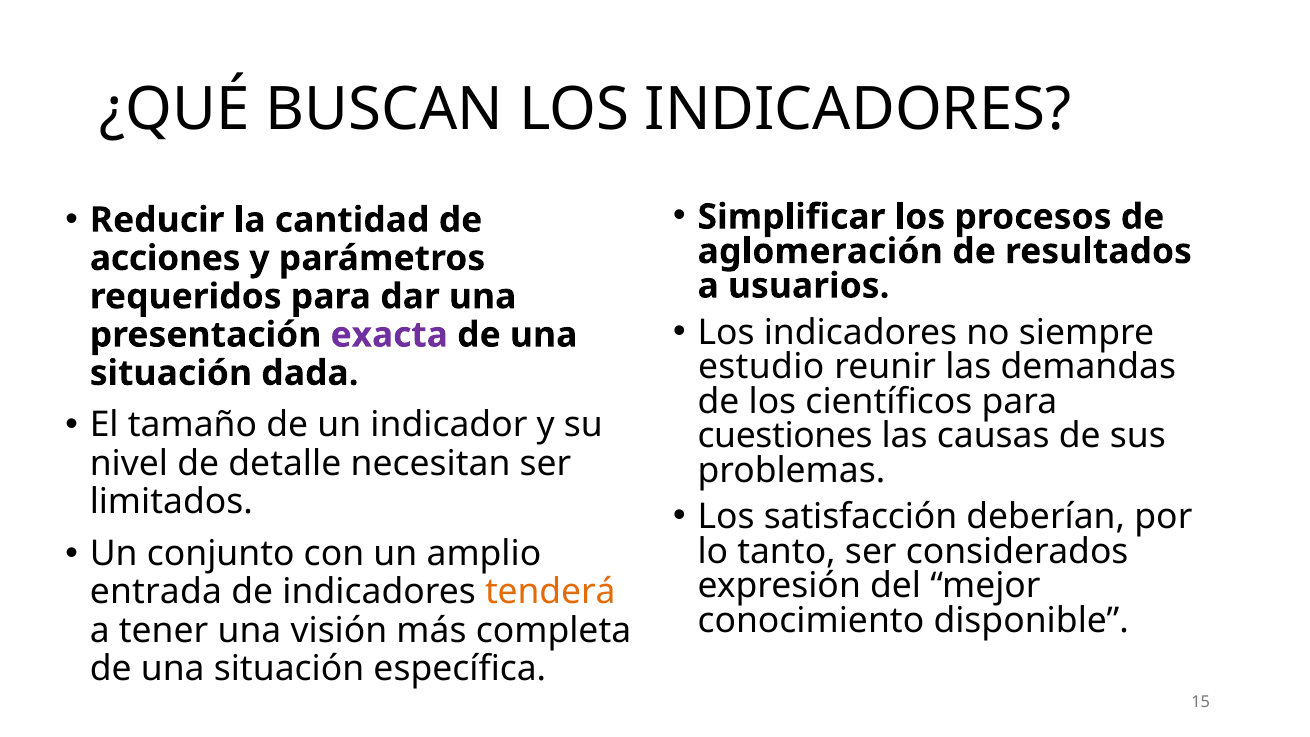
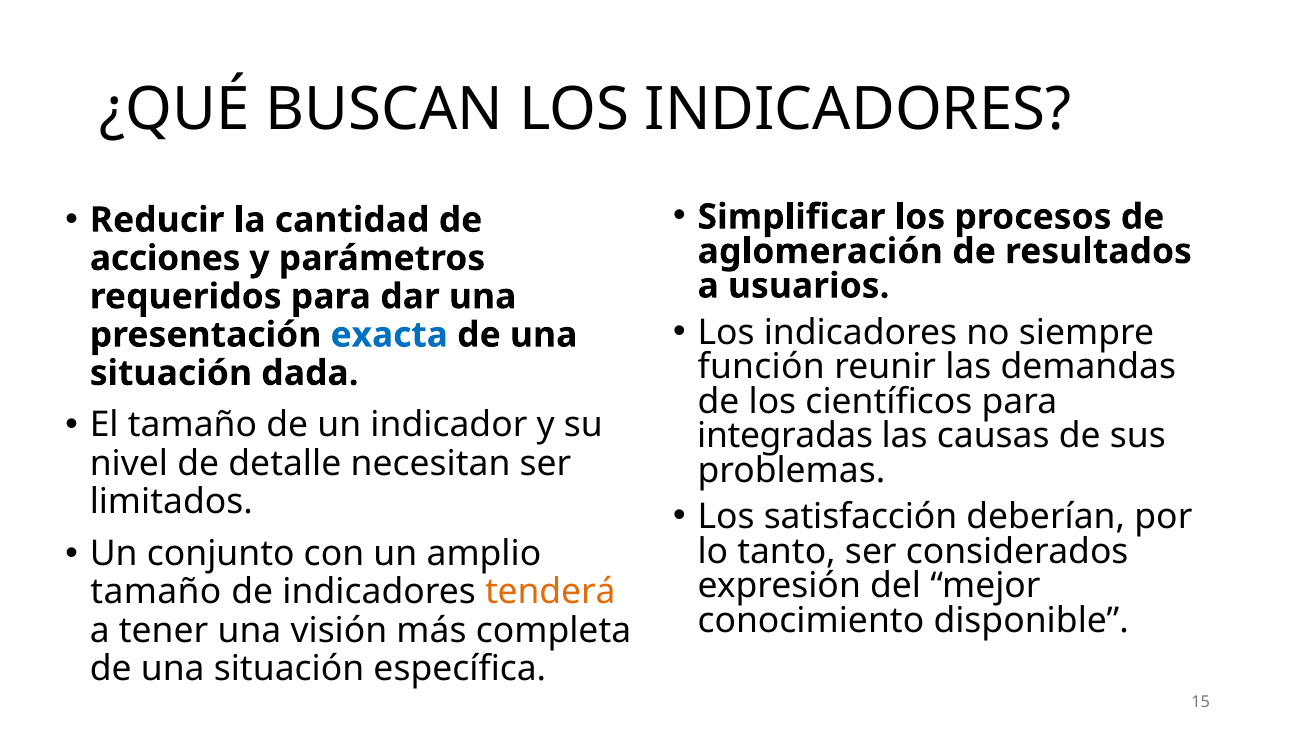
exacta colour: purple -> blue (389, 335)
estudio: estudio -> función (761, 367)
cuestiones: cuestiones -> integradas (785, 436)
entrada: entrada -> tamaño (156, 592)
